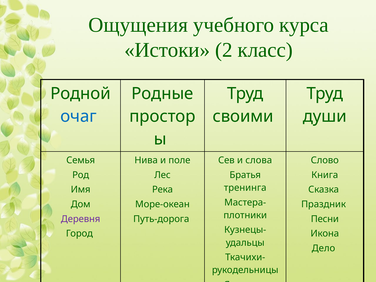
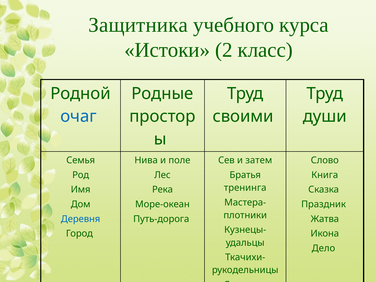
Ощущения: Ощущения -> Защитника (138, 25)
слова: слова -> затем (259, 160)
Деревня colour: purple -> blue (81, 219)
Песни: Песни -> Жатва (325, 219)
